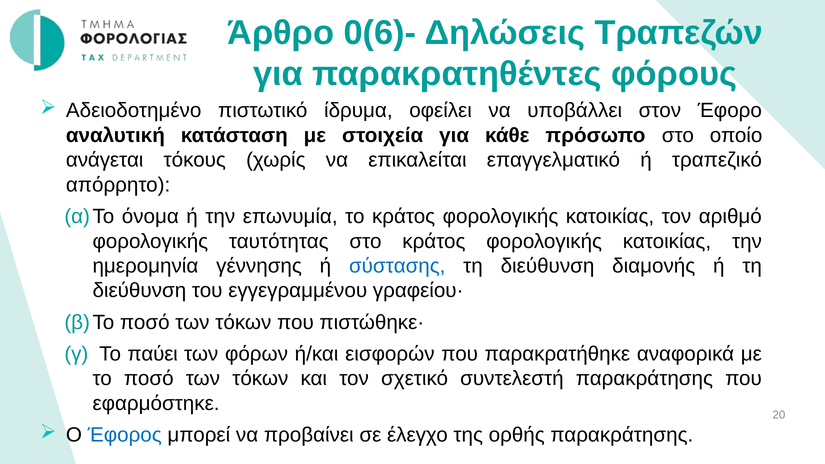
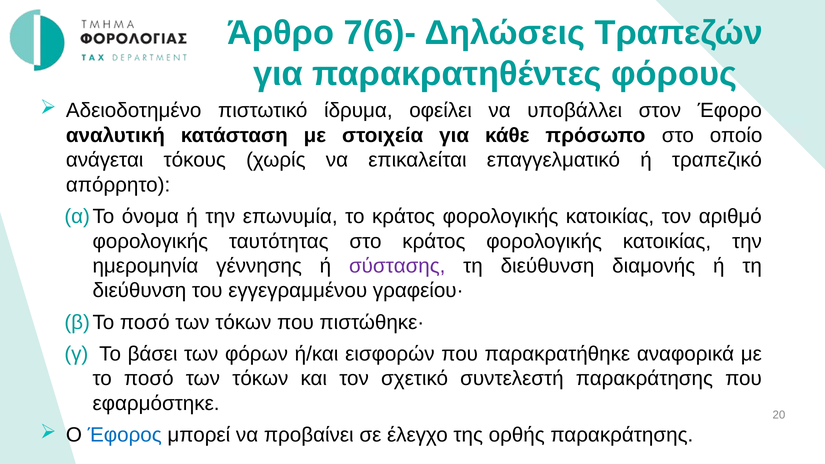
0(6)-: 0(6)- -> 7(6)- (380, 33)
σύστασης colour: blue -> purple (397, 266)
παύει: παύει -> βάσει (153, 354)
